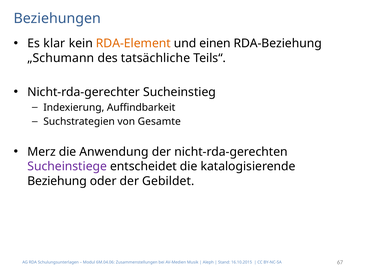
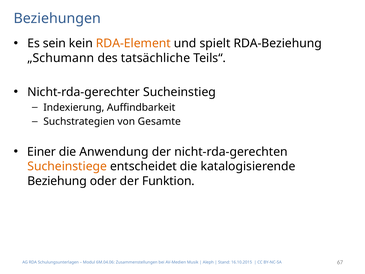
klar: klar -> sein (54, 43)
einen: einen -> spielt (215, 43)
Merz: Merz -> Einer (42, 152)
Sucheinstiege colour: purple -> orange (67, 166)
Gebildet: Gebildet -> Funktion (168, 181)
